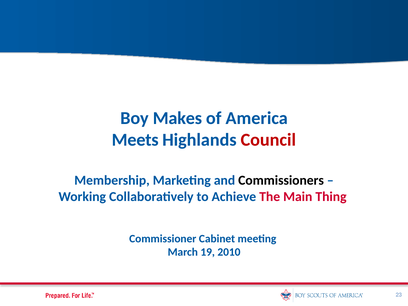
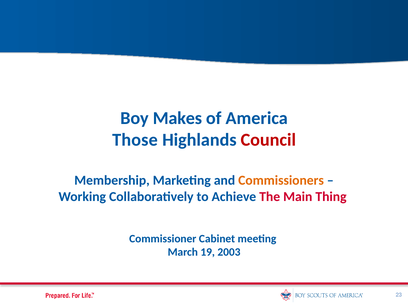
Meets: Meets -> Those (135, 140)
Commissioners colour: black -> orange (281, 180)
2010: 2010 -> 2003 (229, 252)
